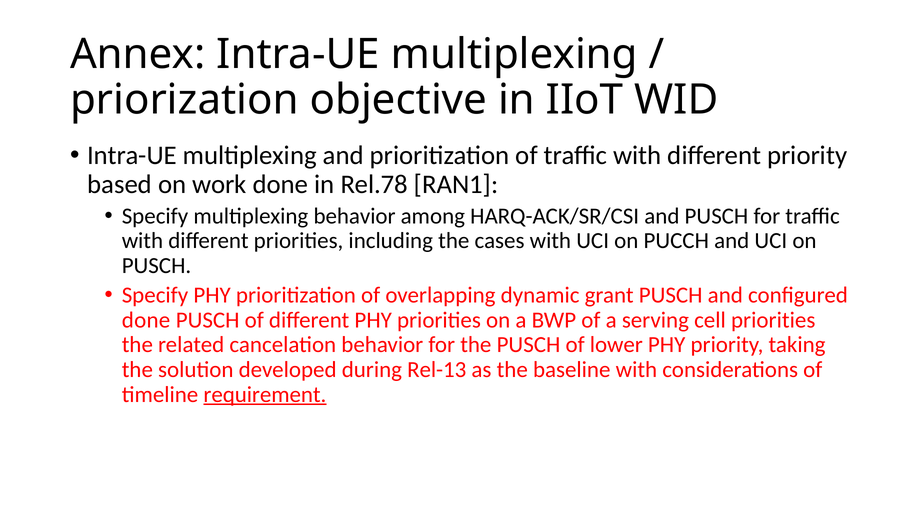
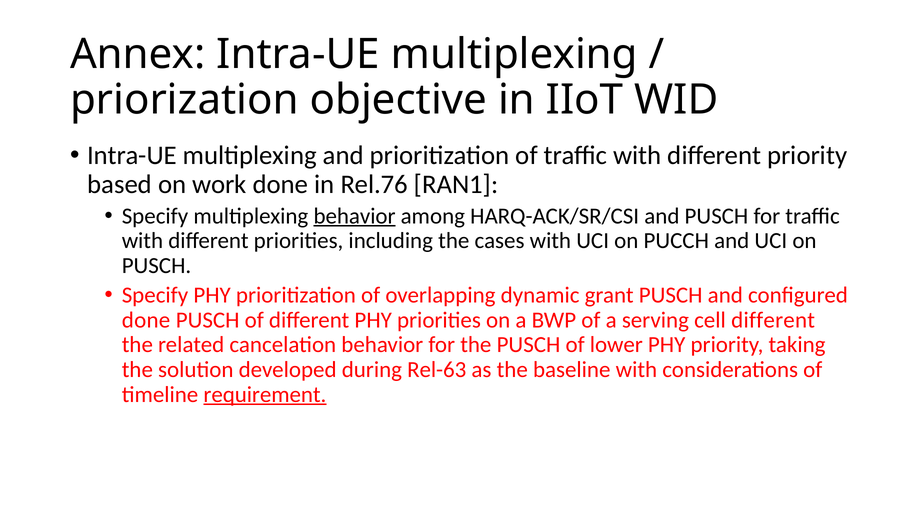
Rel.78: Rel.78 -> Rel.76 (374, 184)
behavior underline: none -> present (355, 216)
cell priorities: priorities -> different (773, 320)
Rel-13: Rel-13 -> Rel-63 (437, 370)
